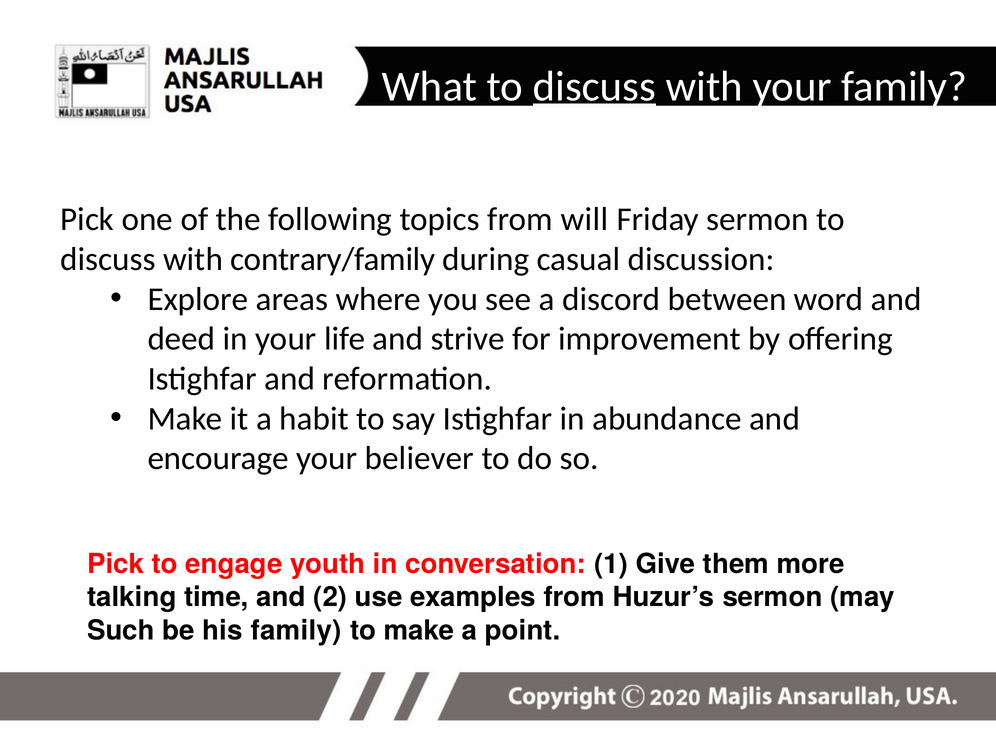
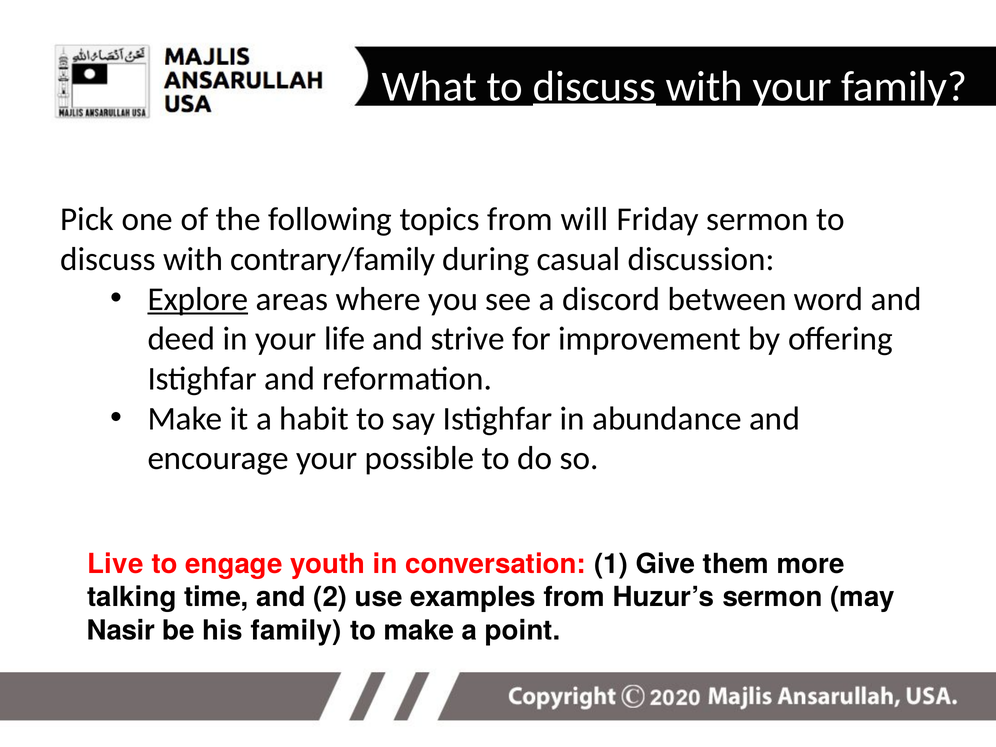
Explore underline: none -> present (198, 299)
believer: believer -> possible (420, 458)
Pick: Pick -> Live (115, 564)
Such: Such -> Nasir (121, 631)
